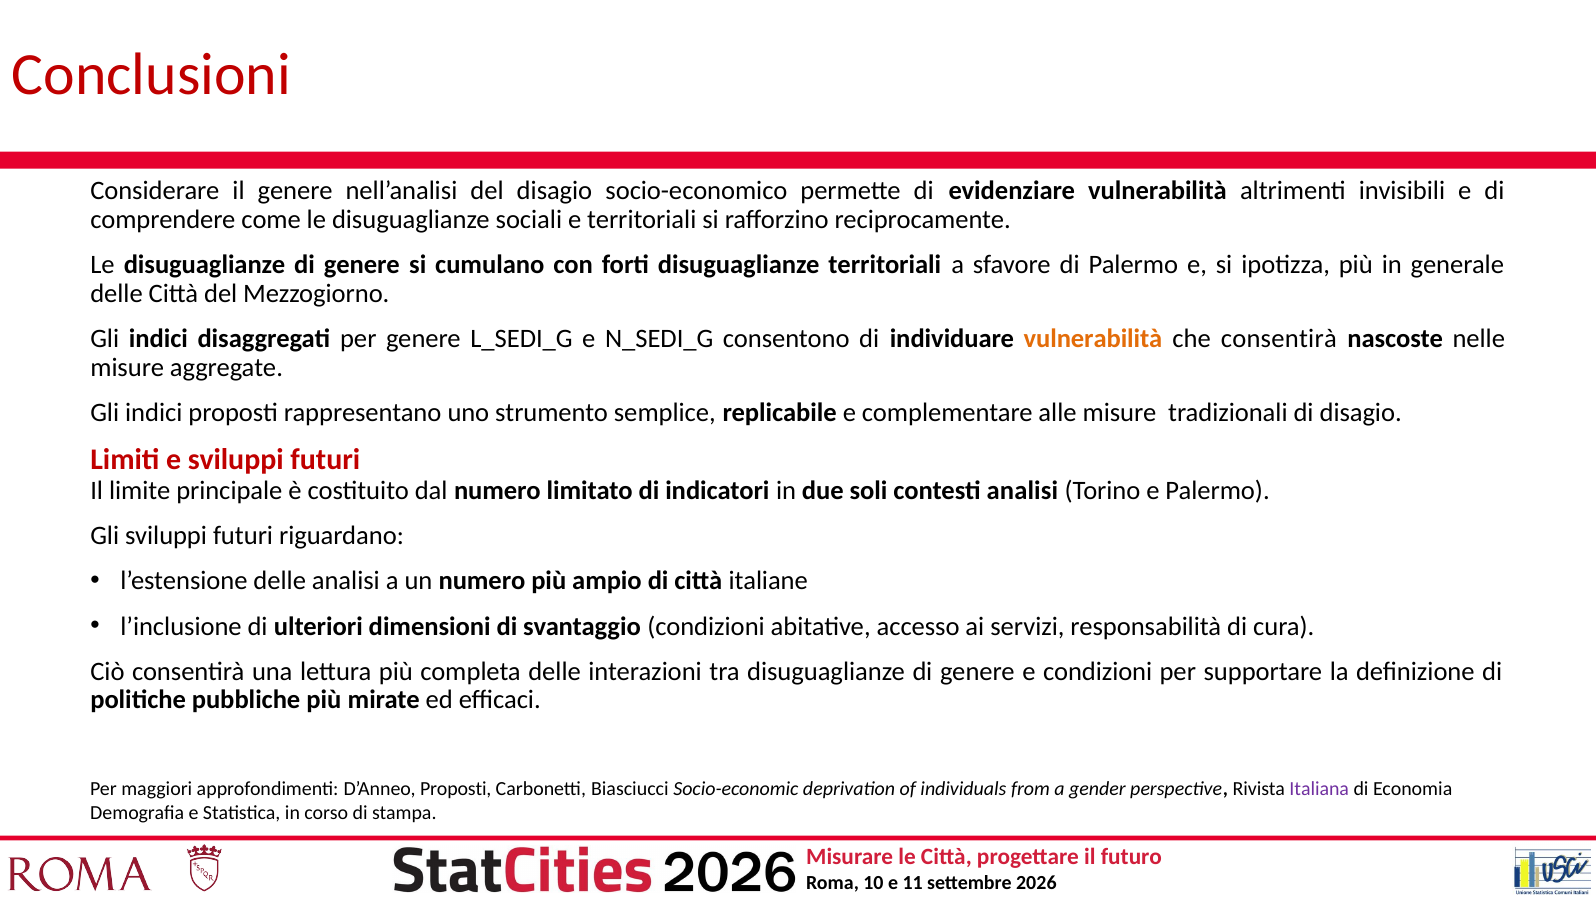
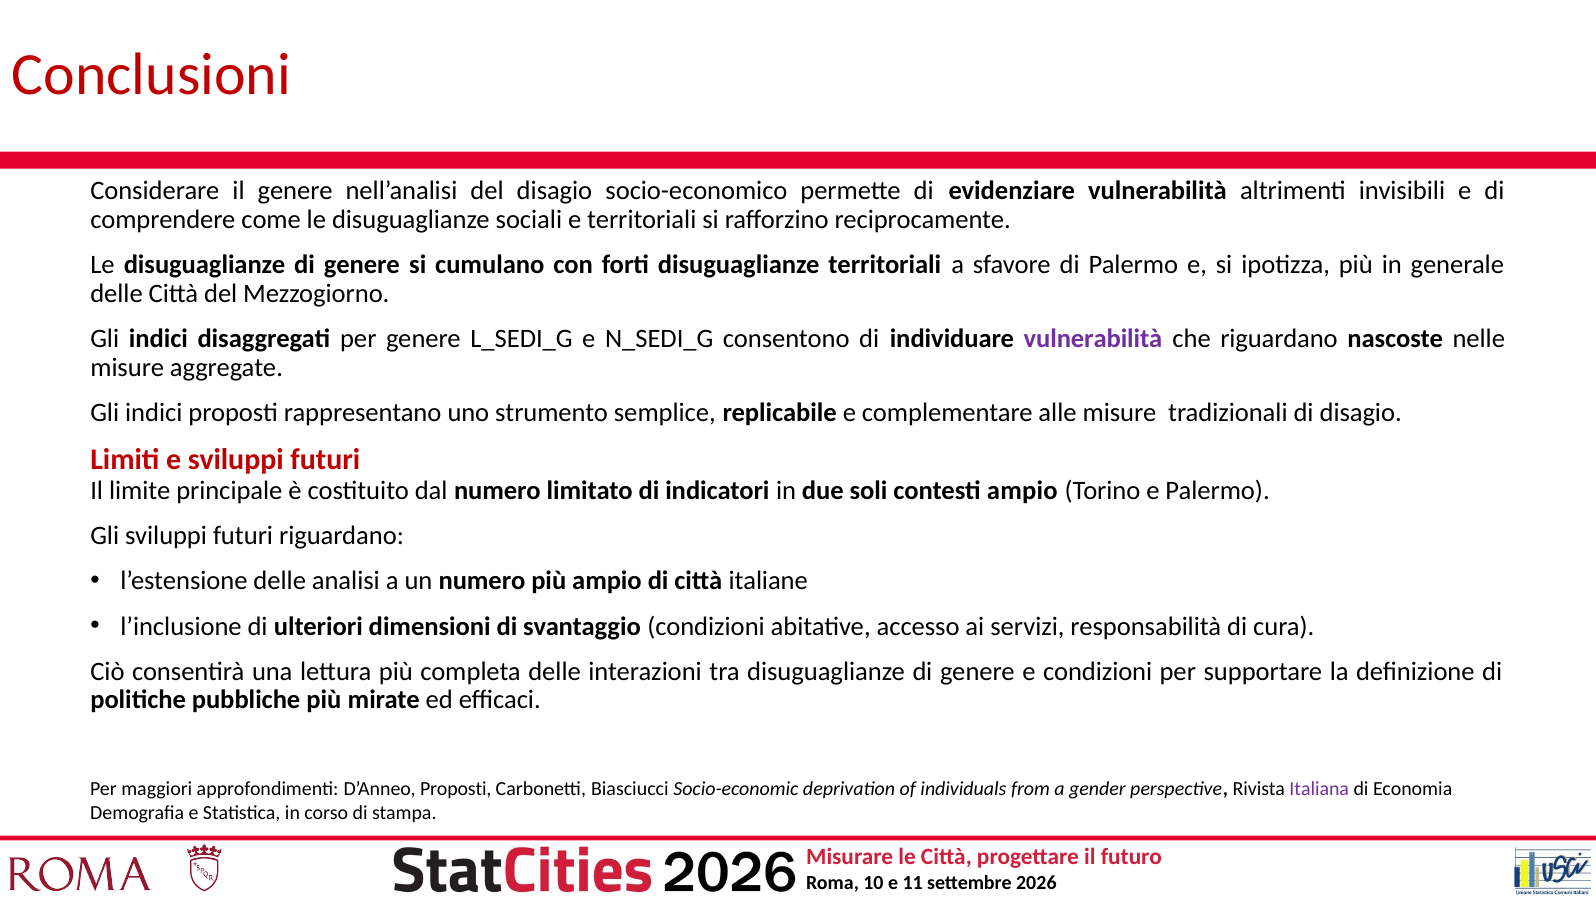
vulnerabilità colour: orange -> purple (1093, 339)
che consentirà: consentirà -> riguardano (1279, 339)
contesti analisi: analisi -> ampio (1022, 490)
